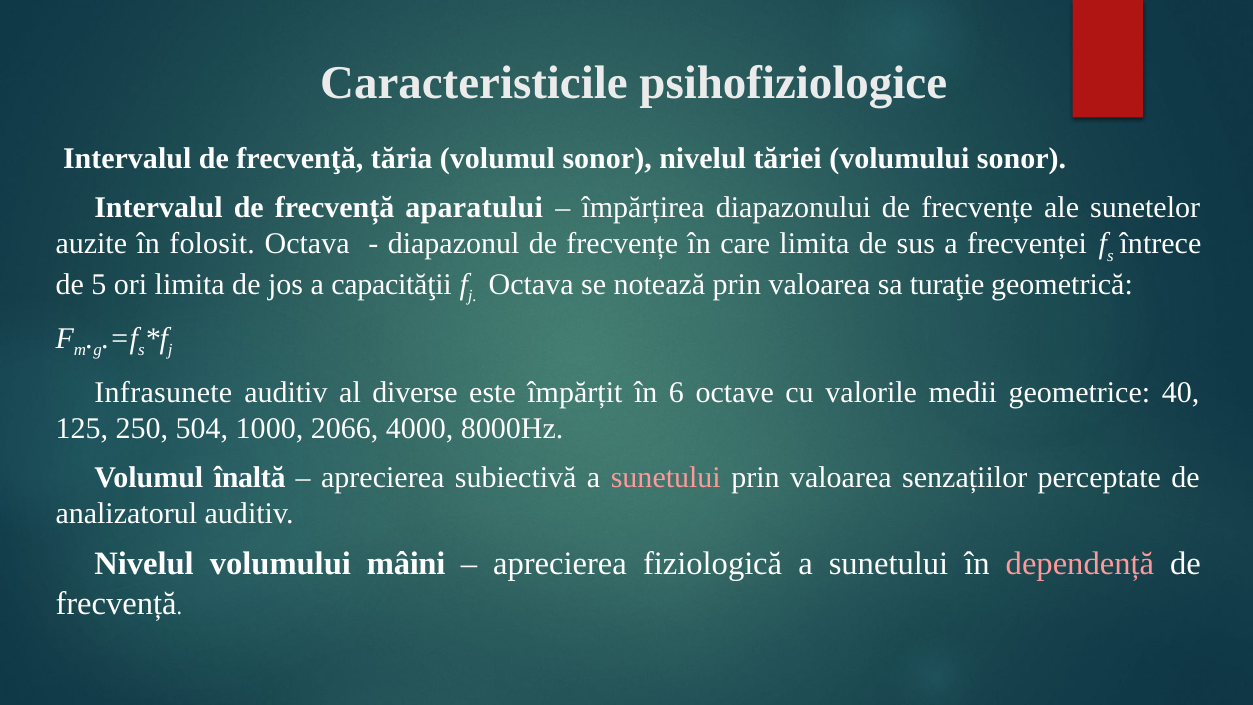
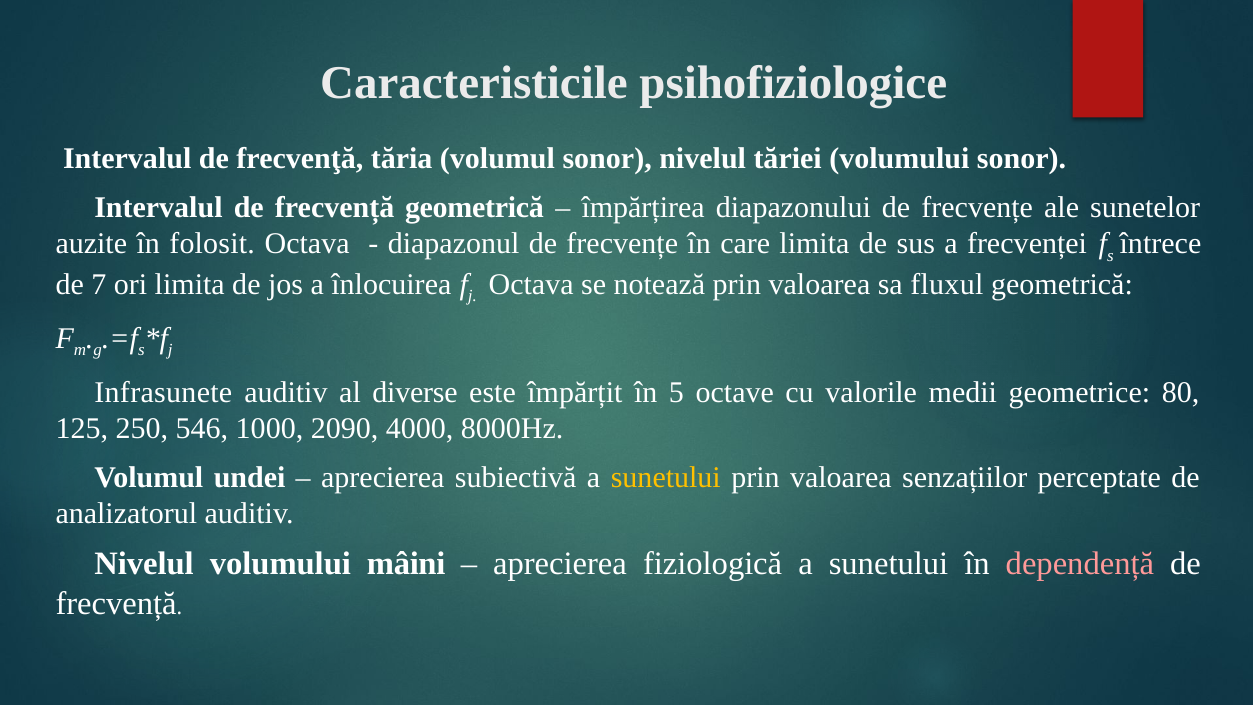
frecvență aparatului: aparatului -> geometrică (474, 208)
5: 5 -> 7 (99, 285)
capacităţii: capacităţii -> înlocuirea (391, 285)
turaţie: turaţie -> fluxul (947, 285)
6: 6 -> 5 (676, 392)
40: 40 -> 80 (1181, 392)
504: 504 -> 546 (202, 428)
2066: 2066 -> 2090 (345, 428)
înaltă: înaltă -> undei (250, 477)
sunetului colour: pink -> yellow (666, 477)
